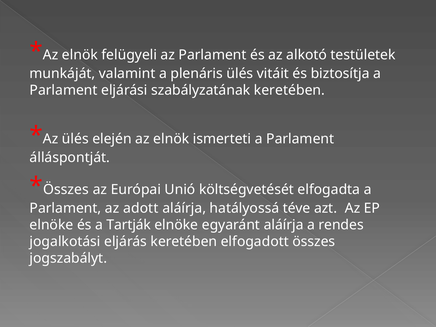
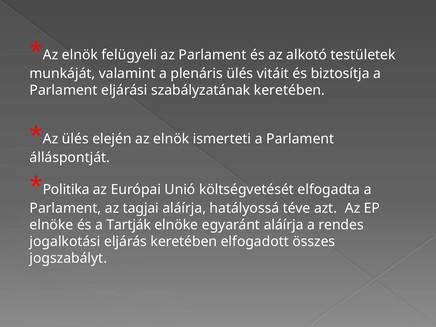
Összes: Összes -> Politika (66, 189)
adott: adott -> tagjai (141, 208)
